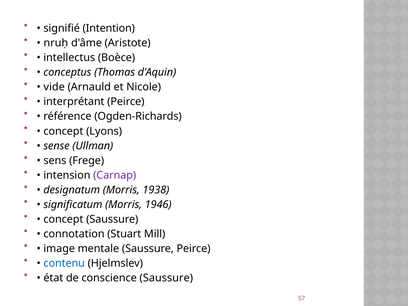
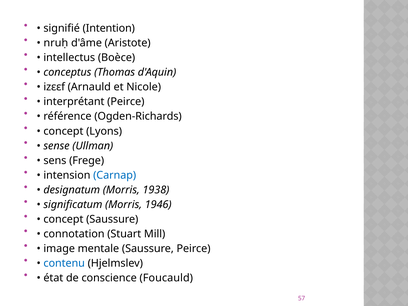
vide: vide -> izɛɛf (54, 87)
Carnap colour: purple -> blue (115, 175)
conscience Saussure: Saussure -> Foucauld (166, 278)
